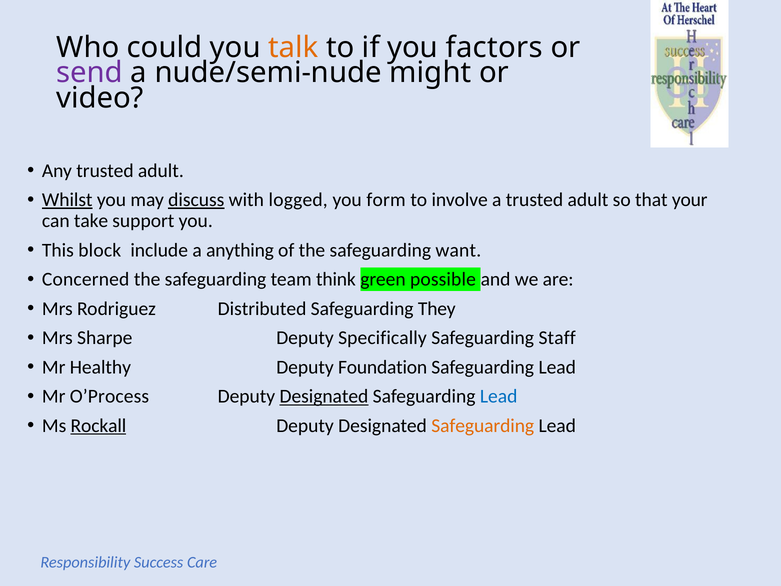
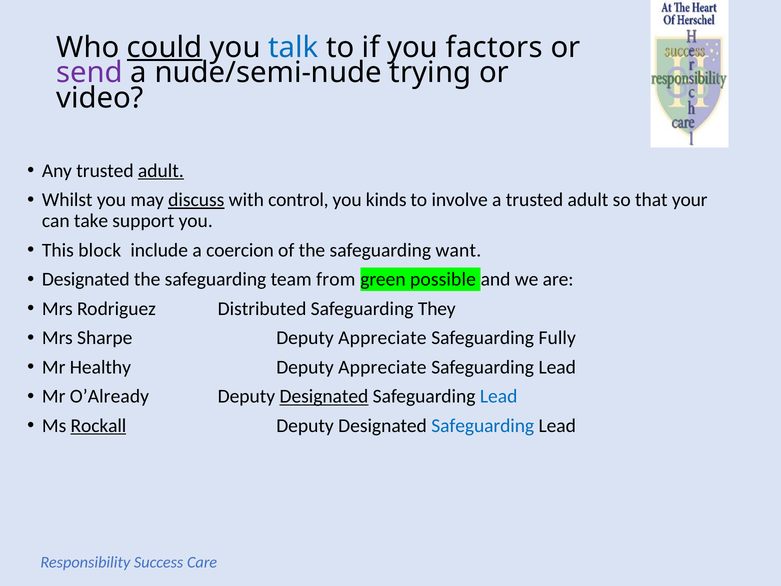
could underline: none -> present (165, 47)
talk colour: orange -> blue (293, 47)
might: might -> trying (430, 73)
adult underline: none -> present (161, 171)
Whilst underline: present -> none (67, 200)
logged: logged -> control (298, 200)
form: form -> kinds (386, 200)
anything: anything -> coercion (240, 250)
Concerned: Concerned -> Designated (86, 279)
think: think -> from (336, 279)
Sharpe Deputy Specifically: Specifically -> Appreciate (382, 338)
Staff: Staff -> Fully (557, 338)
Foundation: Foundation -> Appreciate (382, 367)
O’Process: O’Process -> O’Already (109, 396)
Safeguarding colour: orange -> blue (483, 426)
